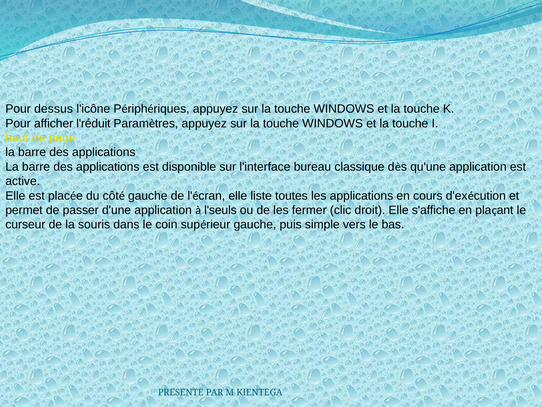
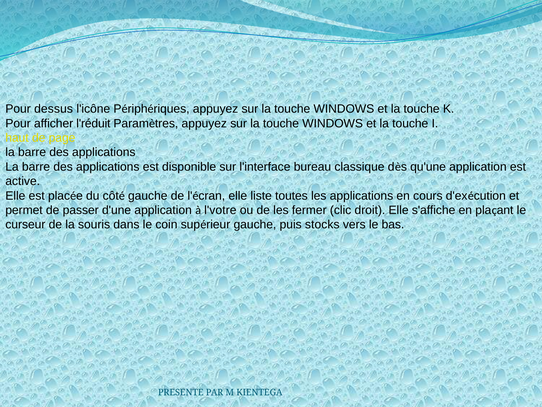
l'seuls: l'seuls -> l'votre (220, 210)
simple: simple -> stocks (322, 224)
